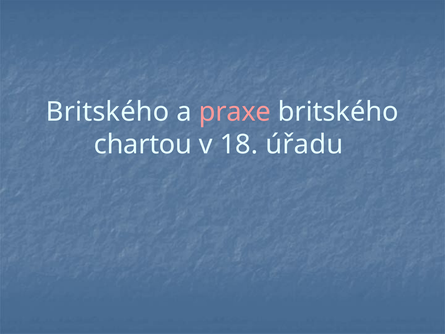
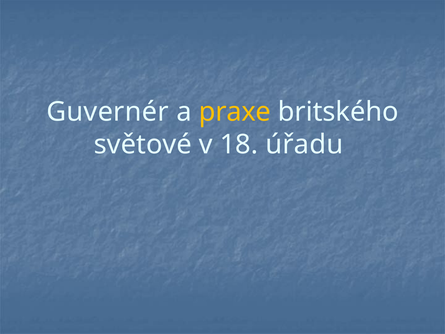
Britského: Britského -> Guvernér (108, 112)
praxe colour: pink -> yellow (235, 112)
chartou: chartou -> světové (143, 144)
